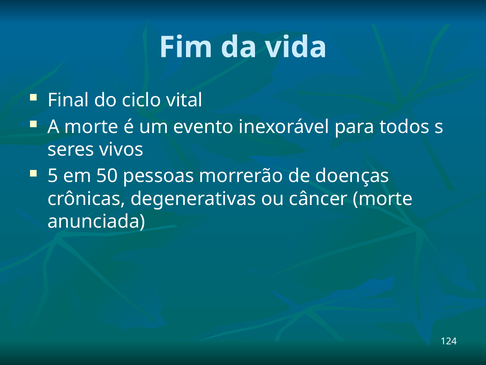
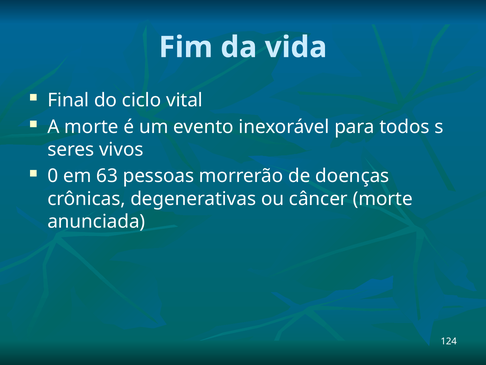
5: 5 -> 0 (53, 176)
50: 50 -> 63 (107, 176)
